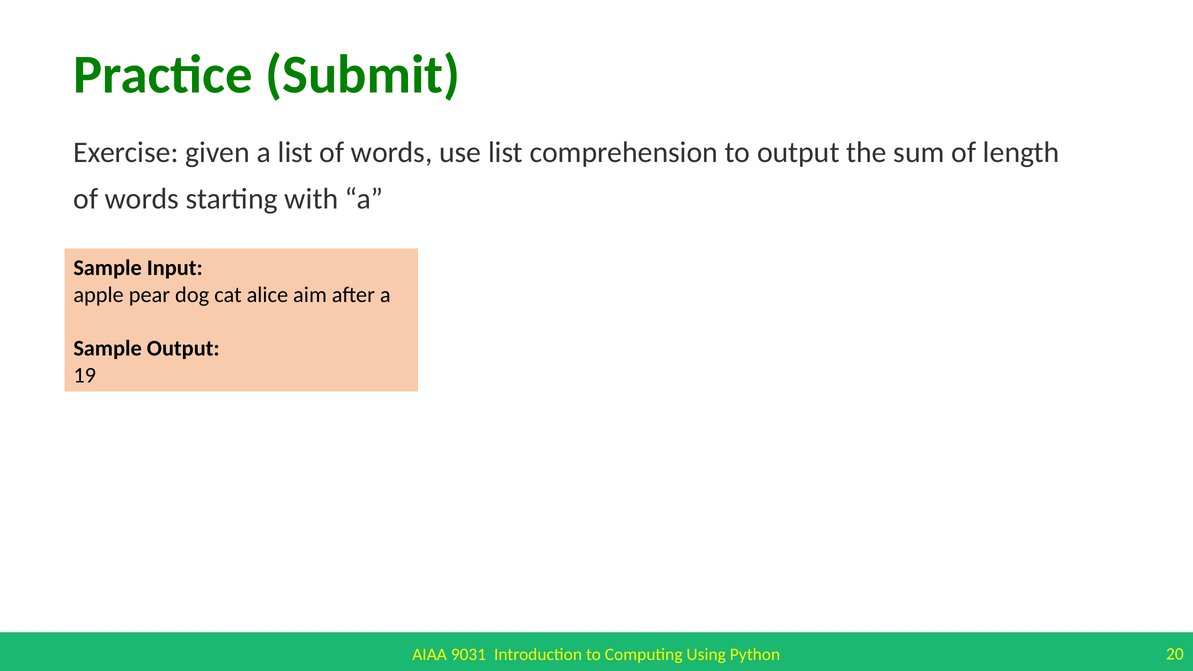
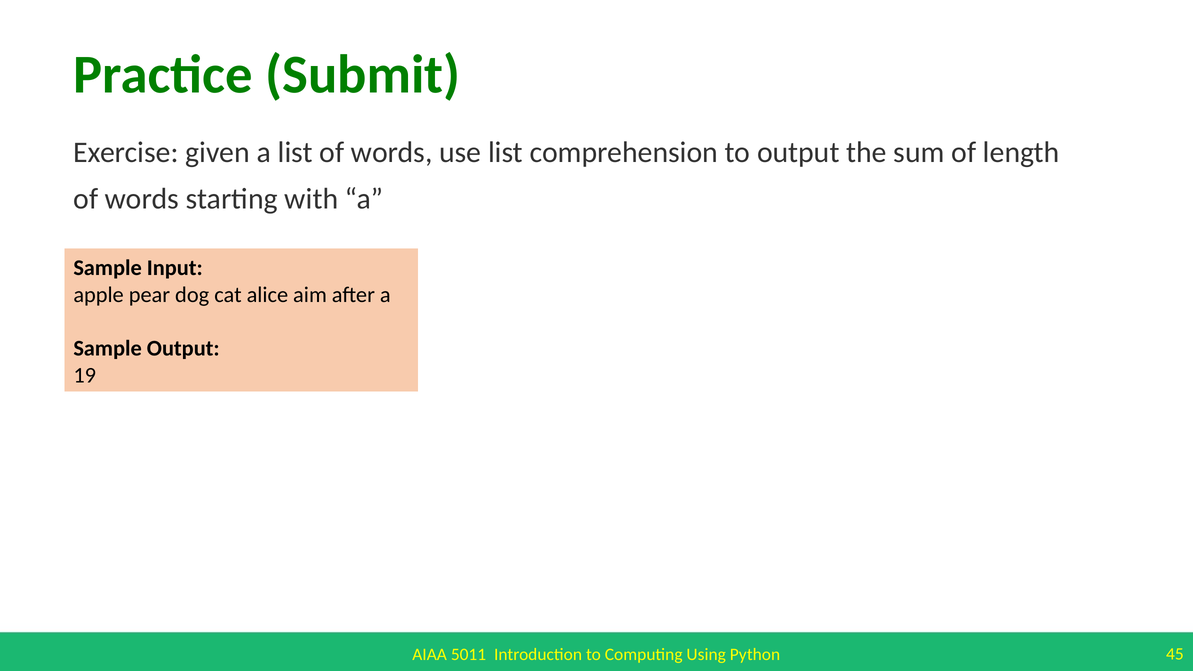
9031: 9031 -> 5011 (468, 655)
20: 20 -> 45 (1175, 654)
